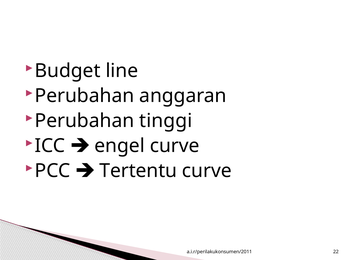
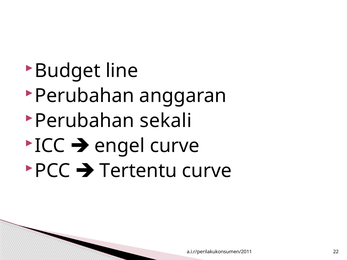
tinggi: tinggi -> sekali (166, 121)
